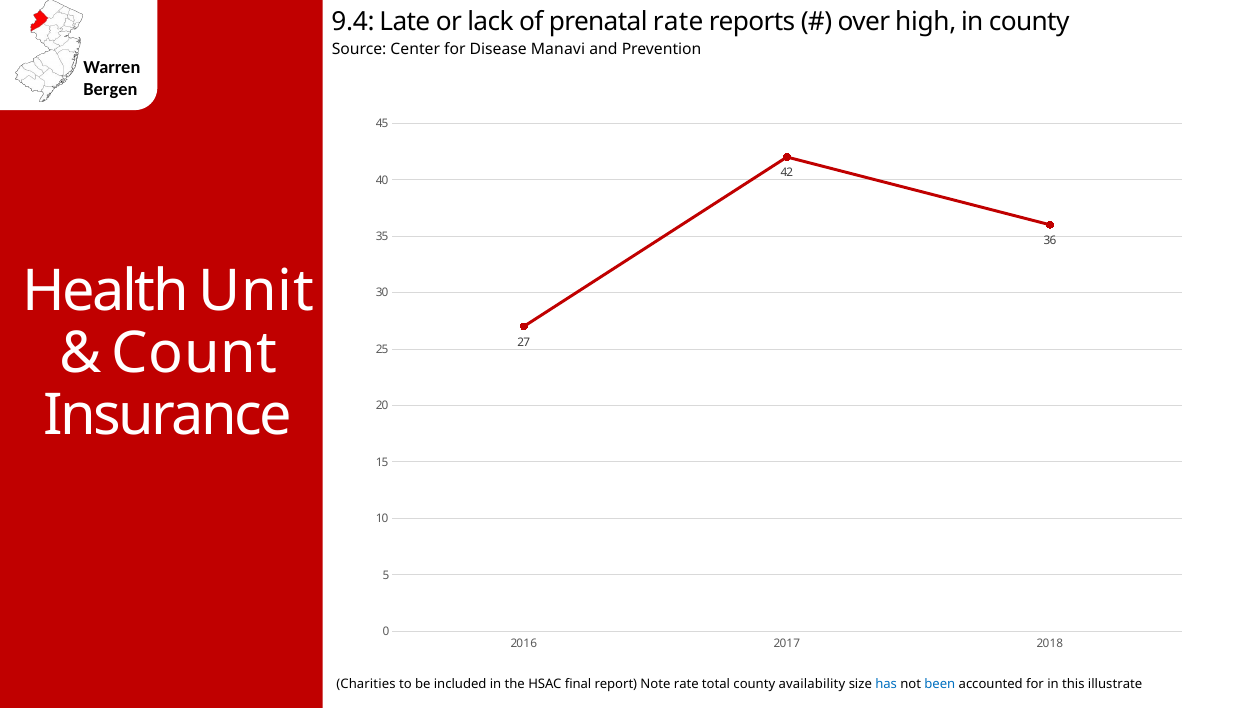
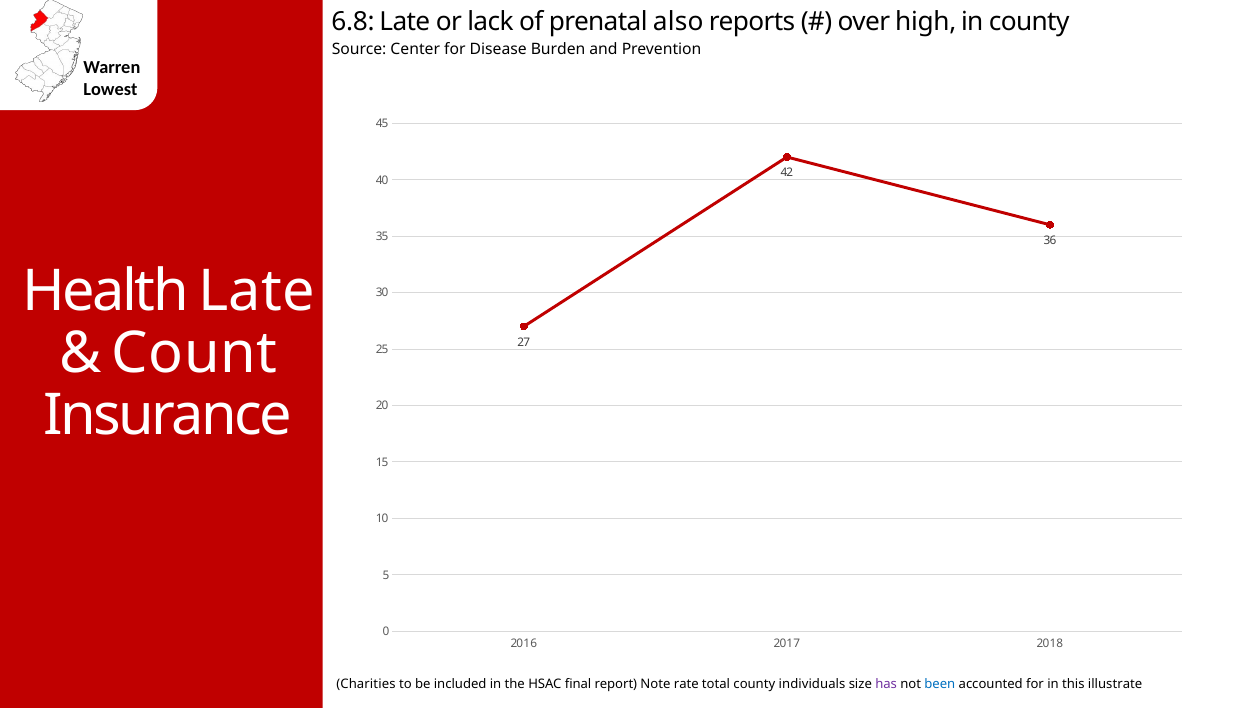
9.4: 9.4 -> 6.8 (353, 22)
prenatal rate: rate -> also (678, 22)
Manavi: Manavi -> Burden (558, 49)
Bergen: Bergen -> Lowest (110, 90)
Health Unit: Unit -> Late (257, 291)
availability: availability -> individuals (812, 684)
has colour: blue -> purple (886, 684)
